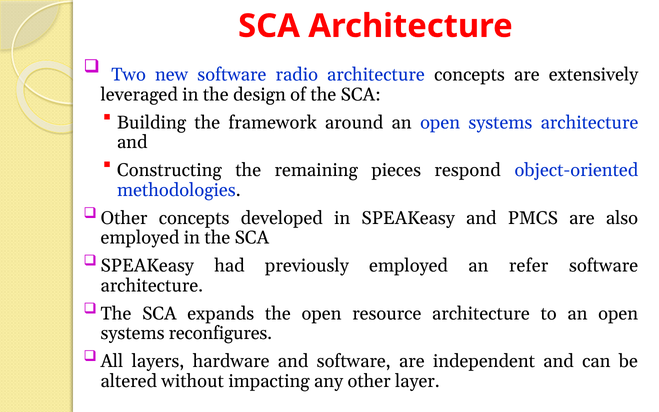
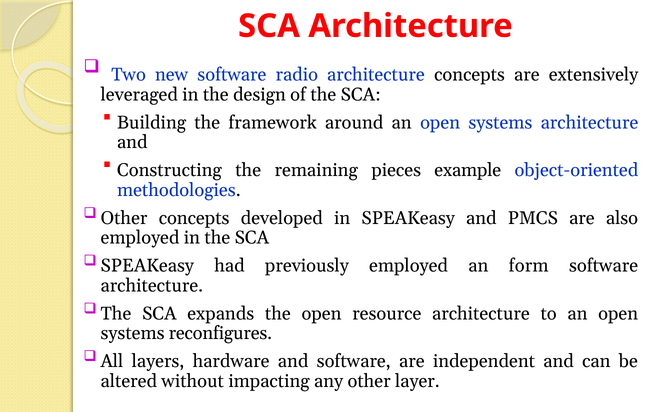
respond: respond -> example (468, 170)
refer: refer -> form (529, 266)
